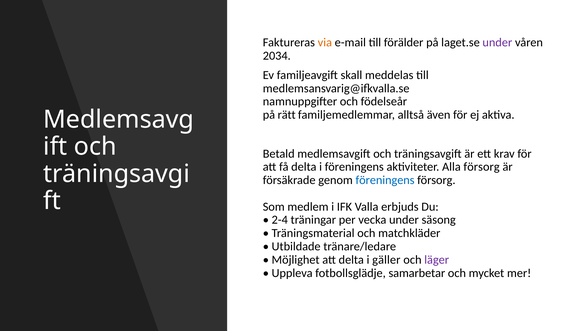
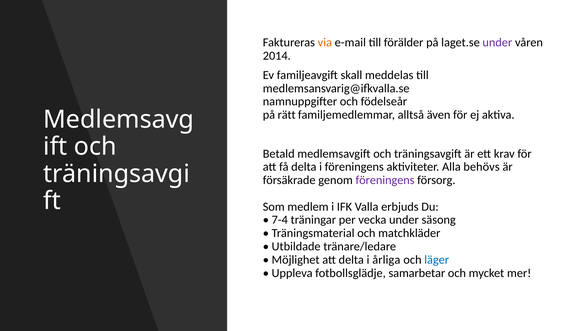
2034: 2034 -> 2014 (277, 56)
Alla försorg: försorg -> behövs (482, 167)
föreningens colour: blue -> purple (385, 180)
2-4: 2-4 -> 7-4 (280, 220)
gäller: gäller -> årliga (386, 260)
läger colour: purple -> blue (437, 260)
